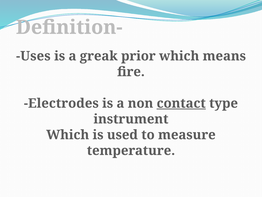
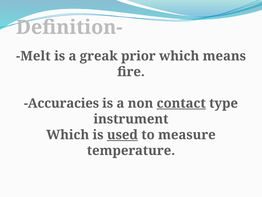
Uses: Uses -> Melt (33, 56)
Electrodes: Electrodes -> Accuracies (61, 103)
used underline: none -> present (122, 135)
